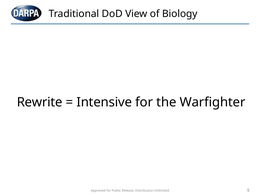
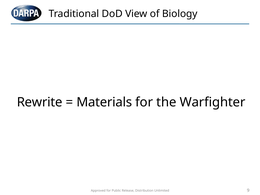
Intensive: Intensive -> Materials (104, 102)
